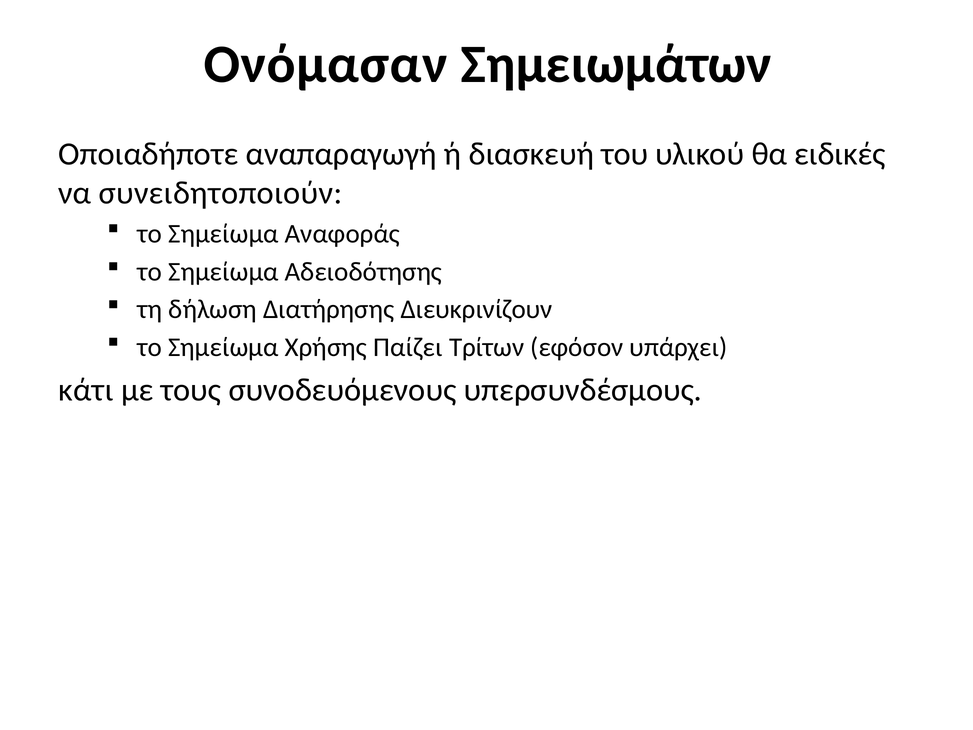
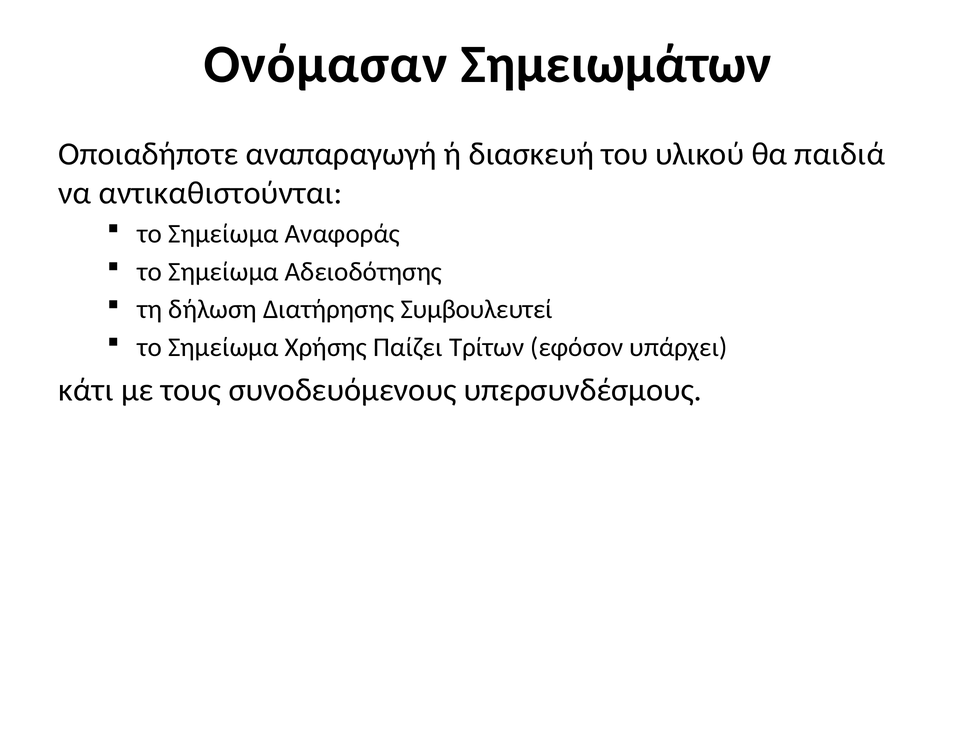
ειδικές: ειδικές -> παιδιά (840, 154)
συνειδητοποιούν: συνειδητοποιούν -> αντικαθιστούνται (221, 193)
Διευκρινίζουν: Διευκρινίζουν -> Συμβουλευτεί (477, 309)
